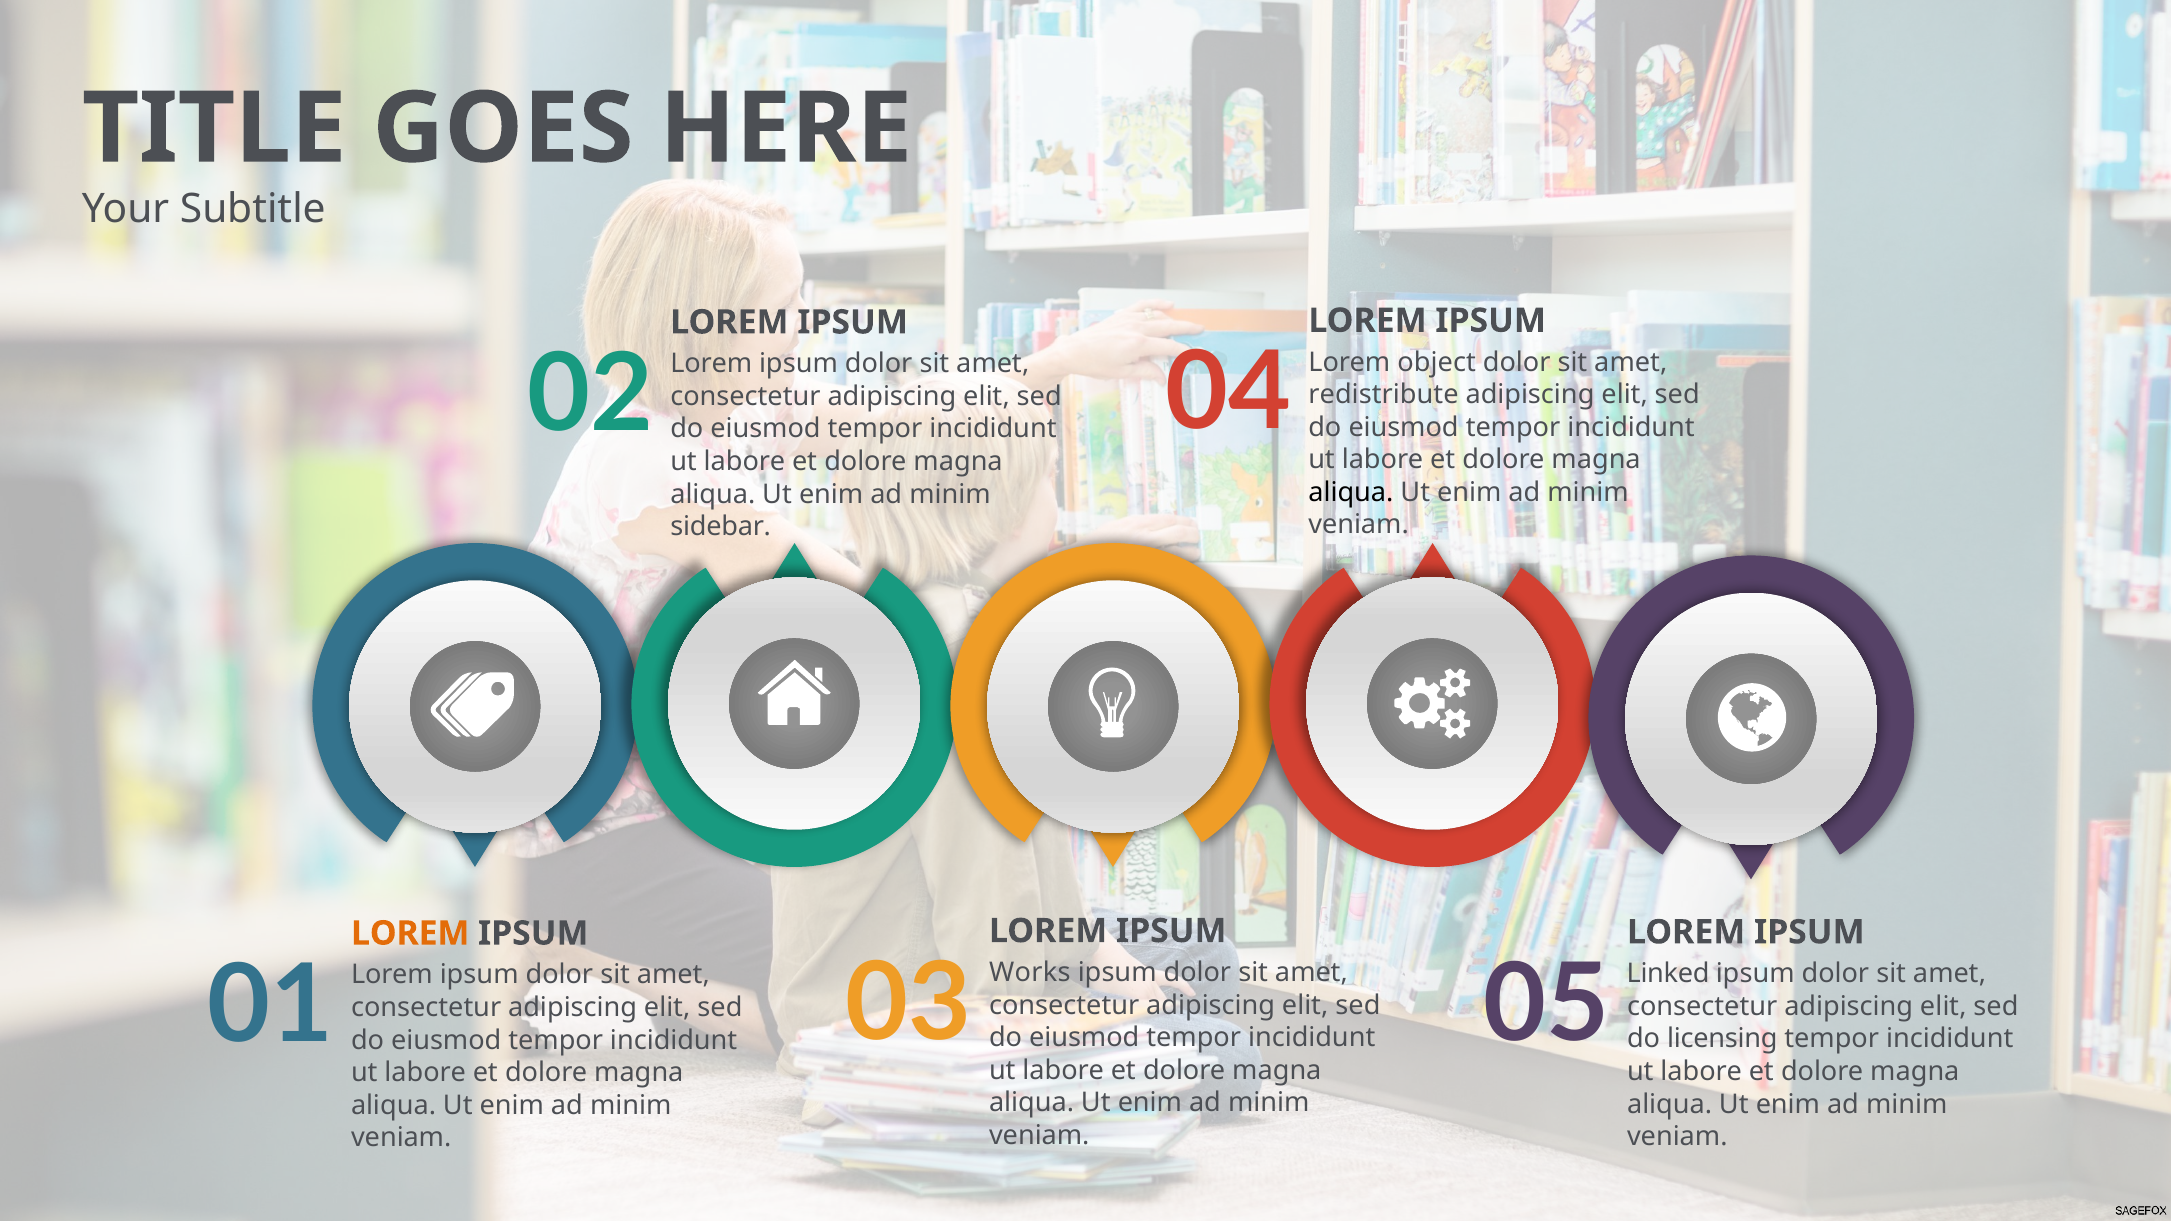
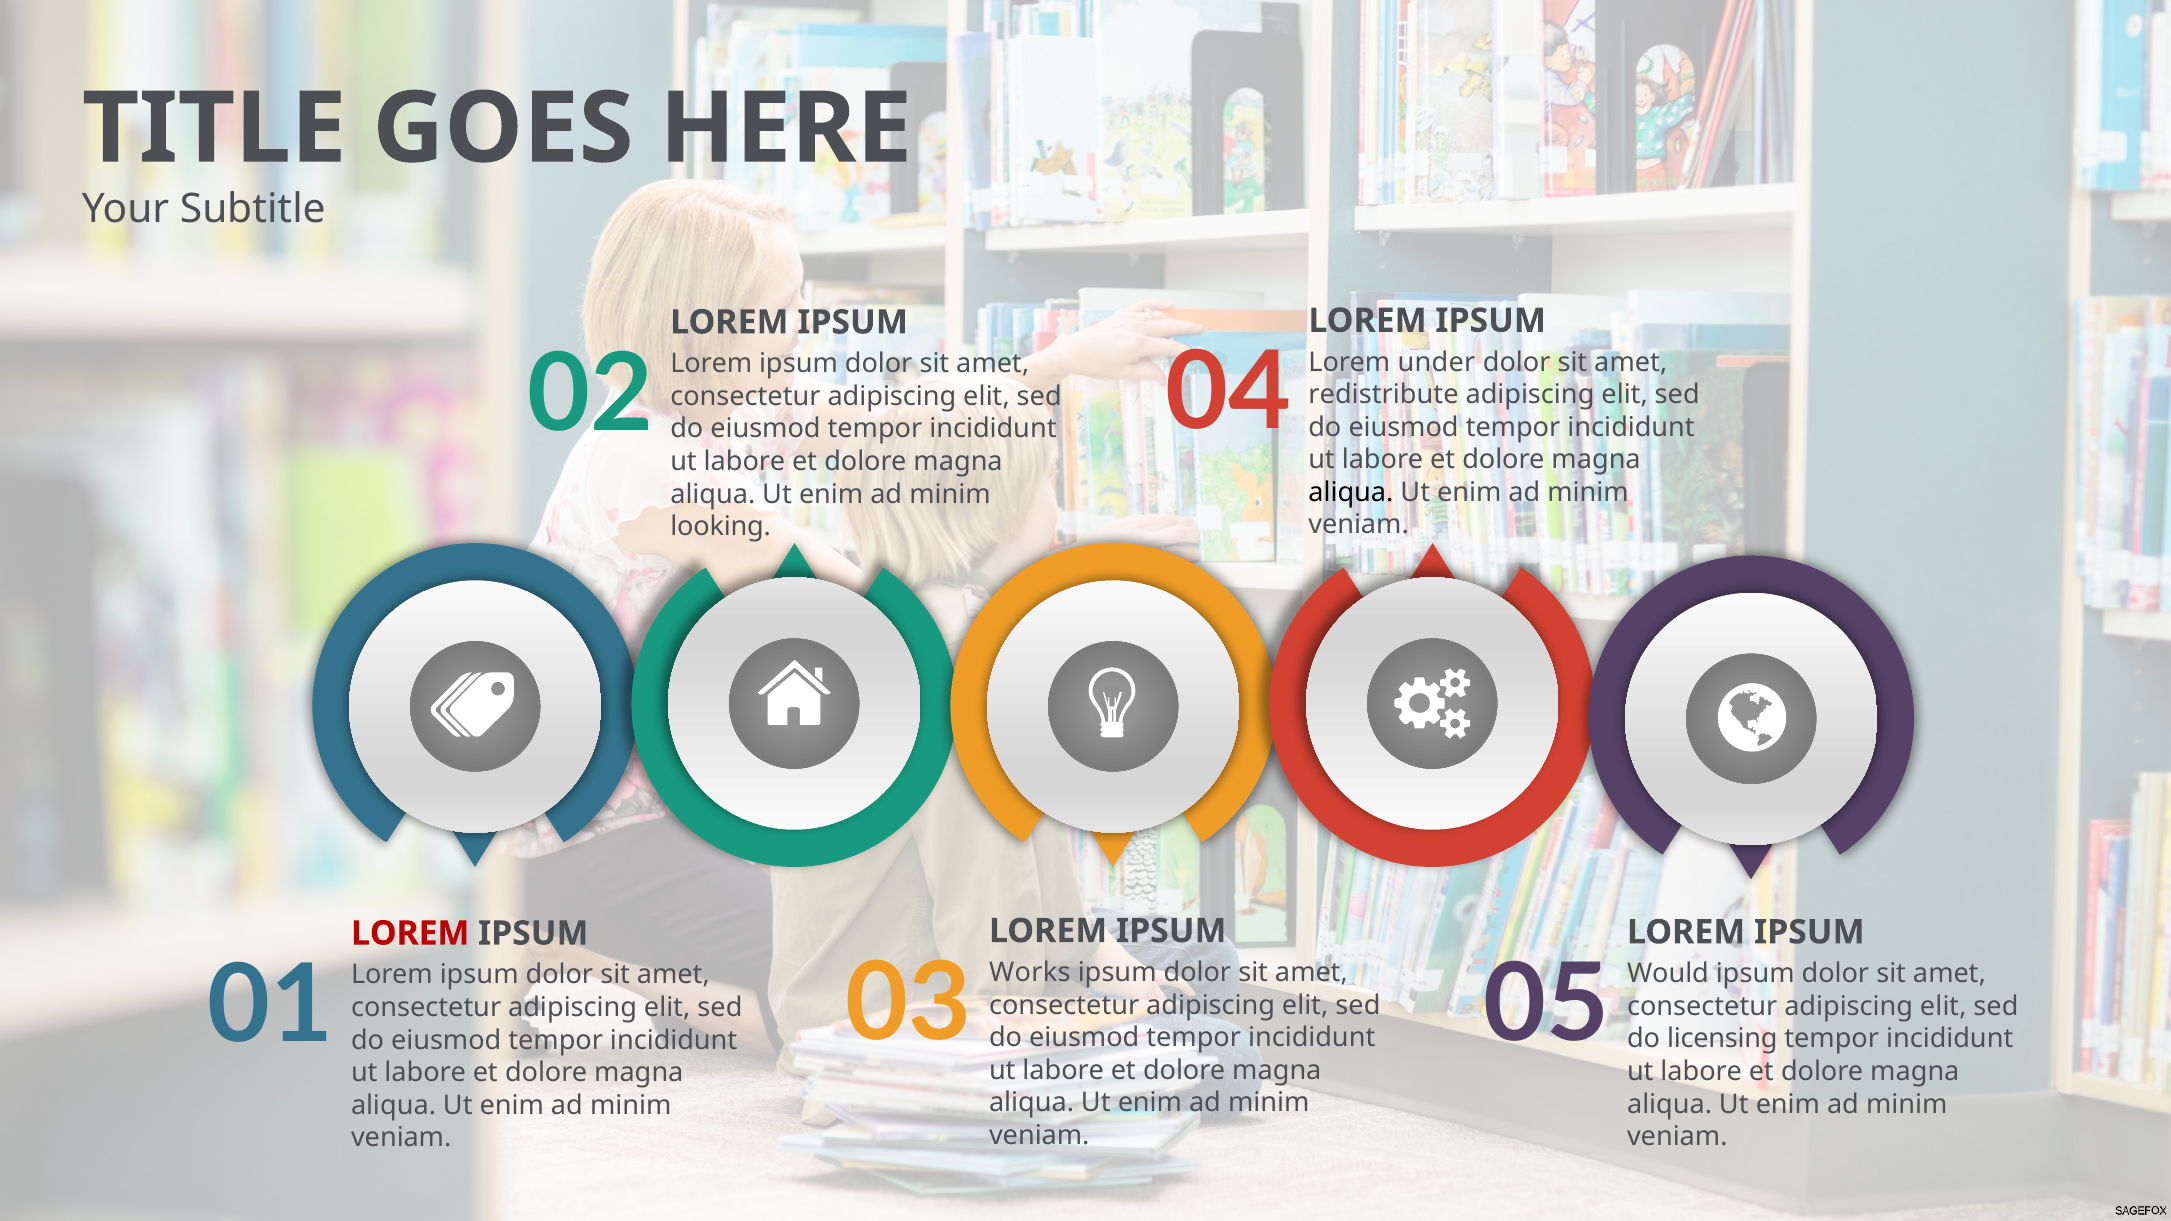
object: object -> under (1437, 362)
sidebar: sidebar -> looking (721, 527)
LOREM colour: orange -> red (410, 934)
Linked: Linked -> Would (1668, 974)
